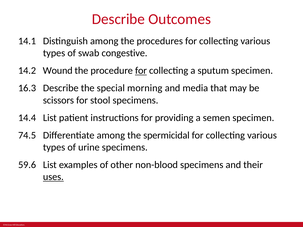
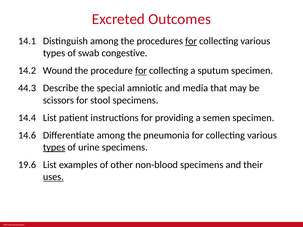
Describe: Describe -> Excreted (118, 19)
for underline: none -> present (191, 41)
16.3: 16.3 -> 44.3 (27, 88)
morning: morning -> amniotic (145, 88)
74.5: 74.5 -> 14.6 (27, 135)
spermicidal: spermicidal -> pneumonia (166, 135)
types underline: none -> present (54, 147)
59.6: 59.6 -> 19.6 (27, 165)
